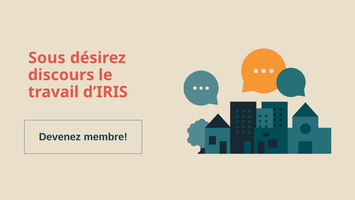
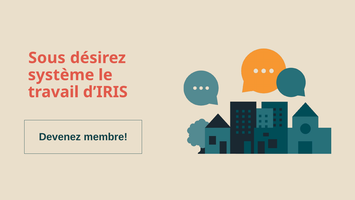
discours: discours -> système (61, 75)
